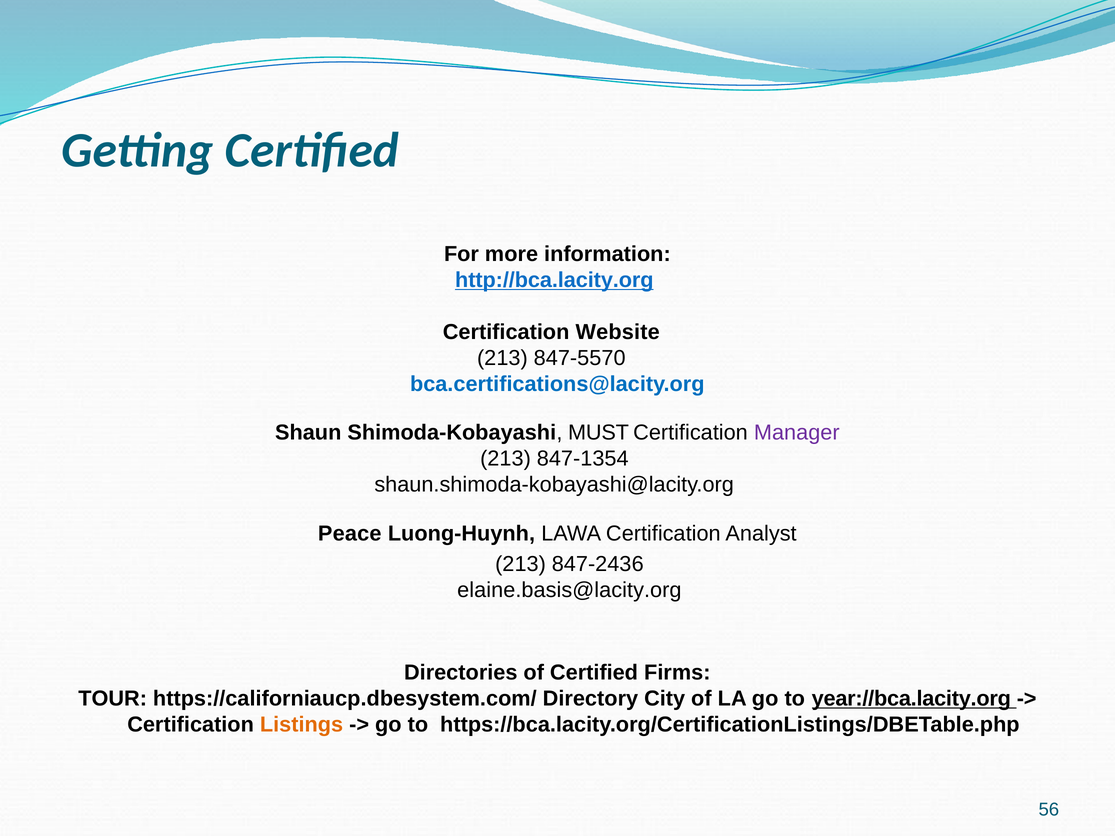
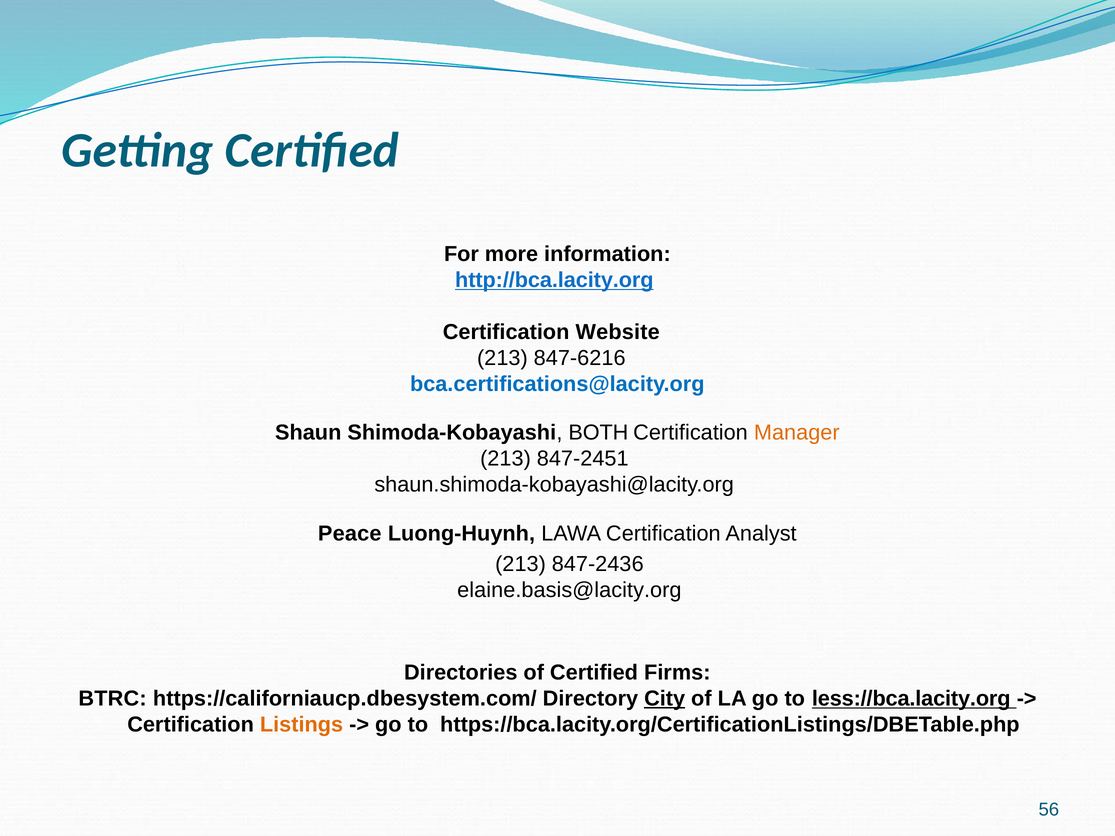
847-5570: 847-5570 -> 847-6216 (580, 358)
MUST: MUST -> BOTH (598, 433)
Manager colour: purple -> orange (797, 433)
847-1354: 847-1354 -> 847-2451 (583, 459)
TOUR: TOUR -> BTRC (113, 699)
City underline: none -> present (665, 699)
year://bca.lacity.org: year://bca.lacity.org -> less://bca.lacity.org (911, 699)
